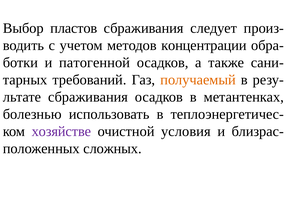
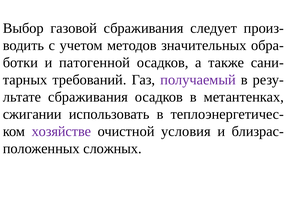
пластов: пластов -> газовой (74, 28)
концентрации: концентрации -> значительных (204, 45)
получаемый colour: orange -> purple (198, 80)
болезнью: болезнью -> сжигании (32, 114)
